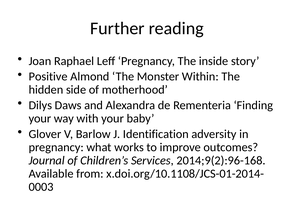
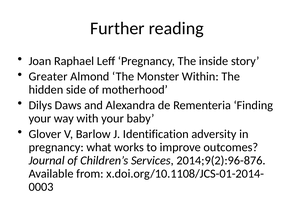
Positive: Positive -> Greater (48, 77)
2014;9(2):96-168: 2014;9(2):96-168 -> 2014;9(2):96-876 (221, 161)
